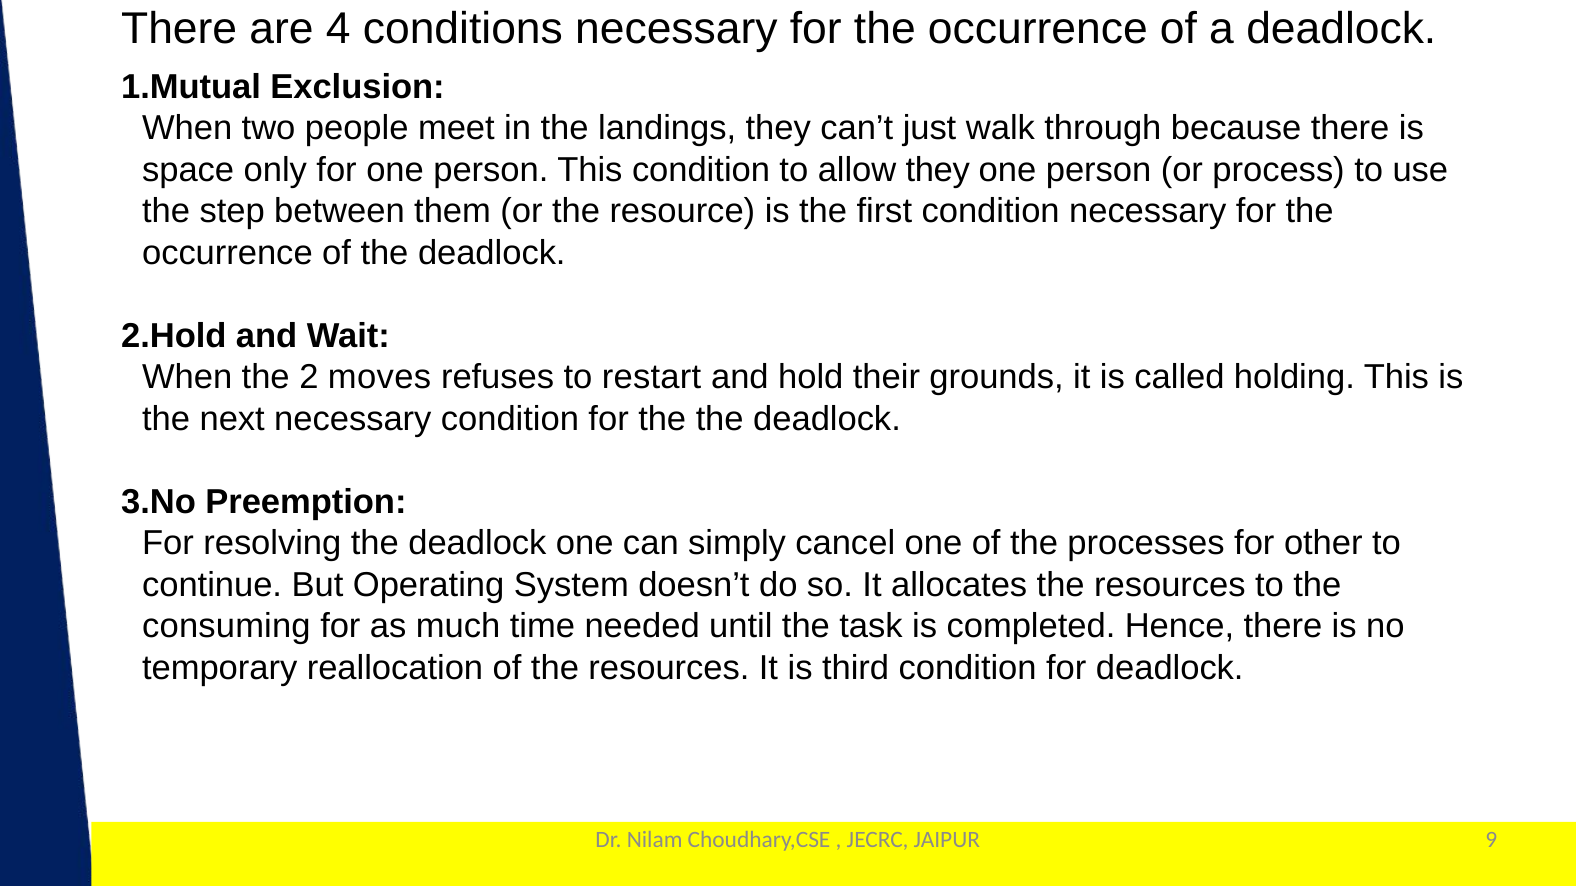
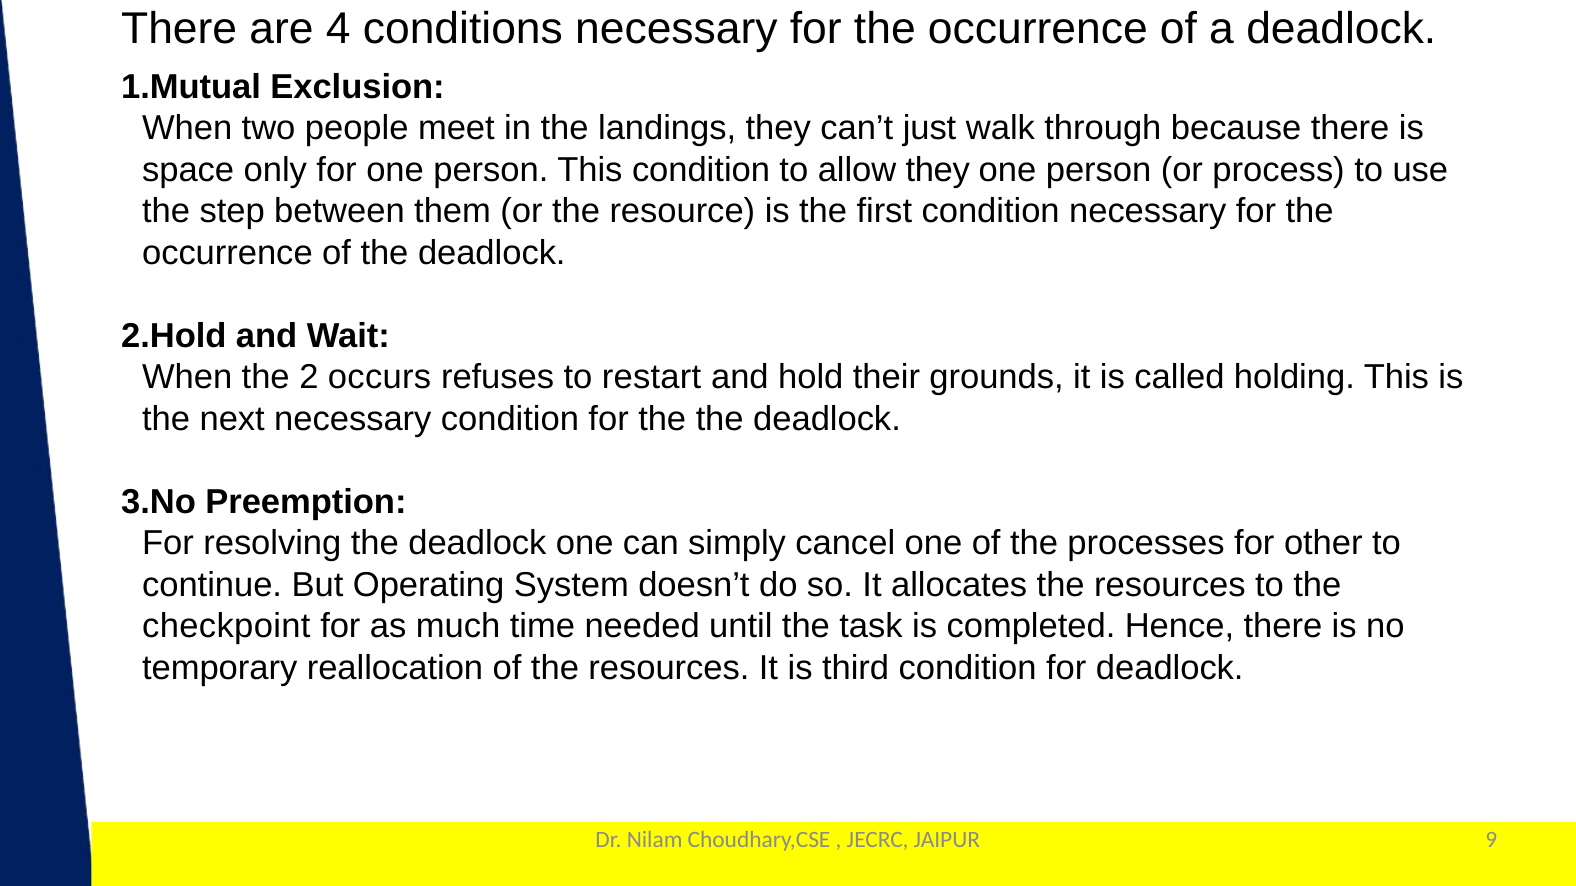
moves: moves -> occurs (380, 377)
consuming: consuming -> checkpoint (226, 626)
